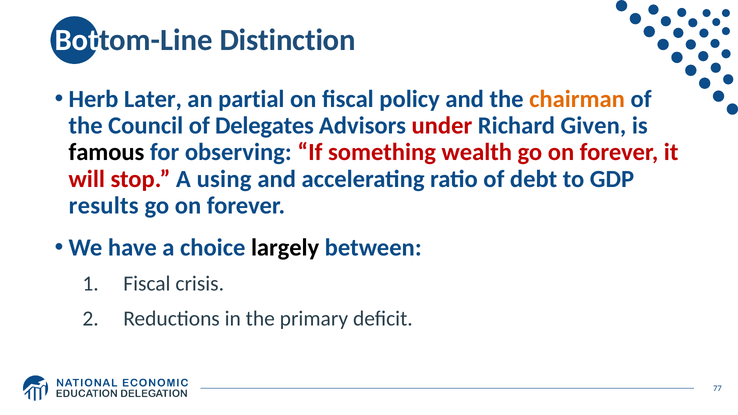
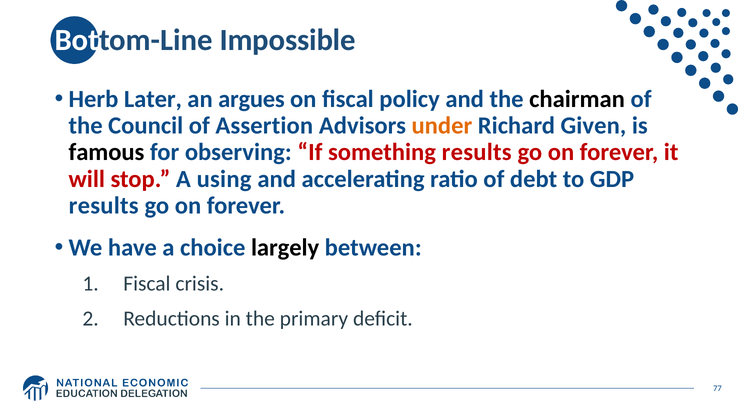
Distinction: Distinction -> Impossible (288, 40)
partial: partial -> argues (251, 99)
chairman colour: orange -> black (577, 99)
Delegates: Delegates -> Assertion (264, 126)
under colour: red -> orange (442, 126)
something wealth: wealth -> results (477, 152)
